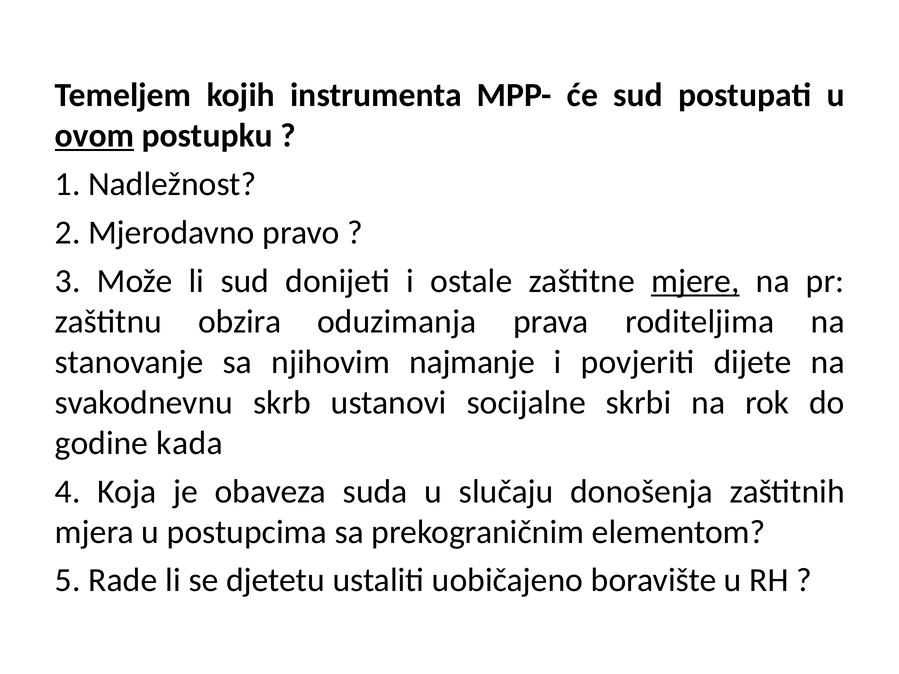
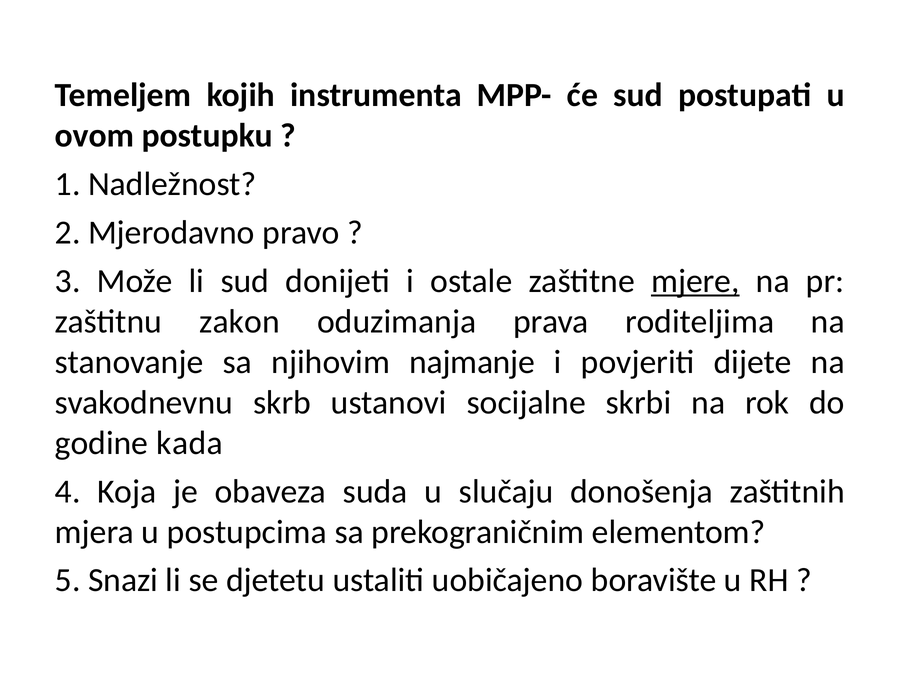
ovom underline: present -> none (95, 136)
obzira: obzira -> zakon (240, 322)
Rade: Rade -> Snazi (123, 581)
